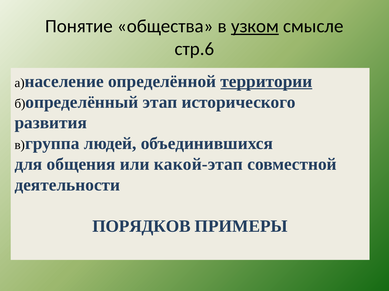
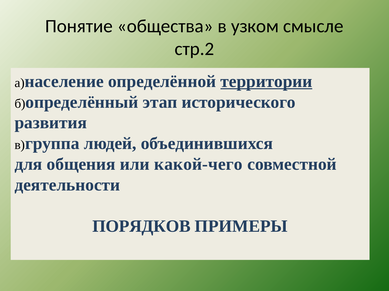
узком underline: present -> none (255, 26)
стр.6: стр.6 -> стр.2 (194, 49)
какой-этап: какой-этап -> какой-чего (198, 165)
